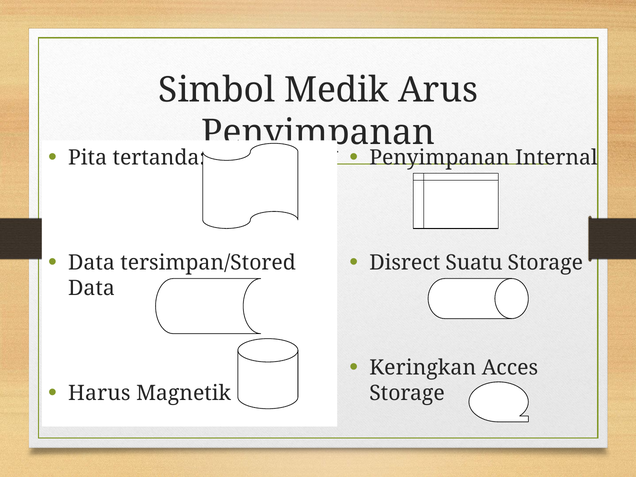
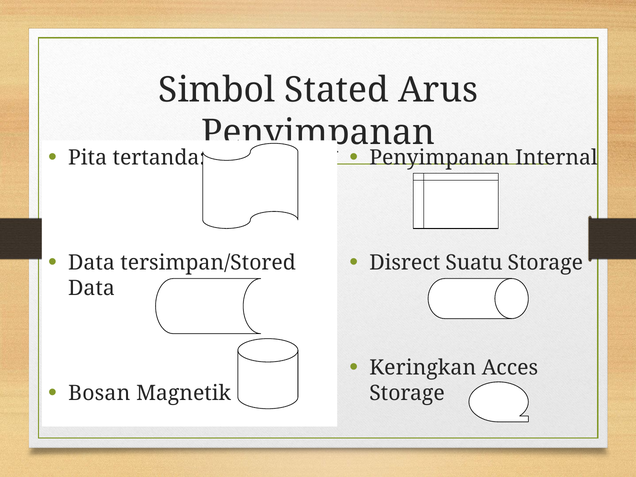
Medik: Medik -> Stated (337, 90)
Harus: Harus -> Bosan (99, 393)
